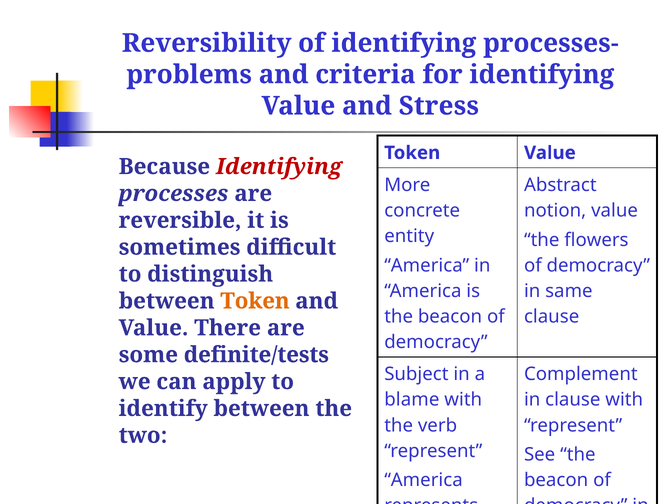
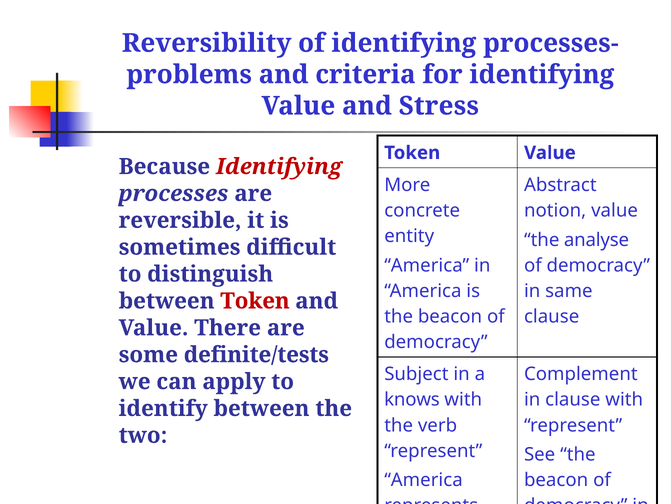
flowers: flowers -> analyse (597, 240)
Token colour: orange -> red (255, 301)
blame: blame -> knows (412, 399)
